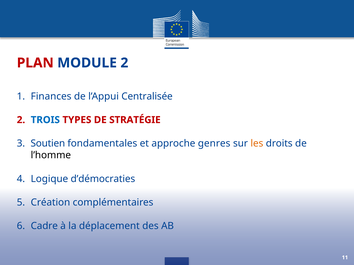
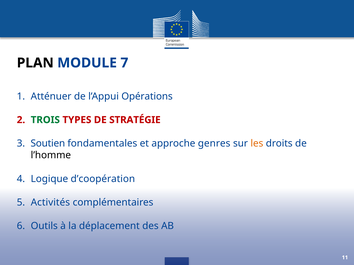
PLAN colour: red -> black (35, 63)
MODULE 2: 2 -> 7 (124, 63)
Finances: Finances -> Atténuer (51, 97)
Centralisée: Centralisée -> Opérations (147, 97)
TROIS colour: blue -> green (45, 120)
d’démocraties: d’démocraties -> d’coopération (103, 179)
Création: Création -> Activités (50, 203)
Cadre: Cadre -> Outils (44, 226)
